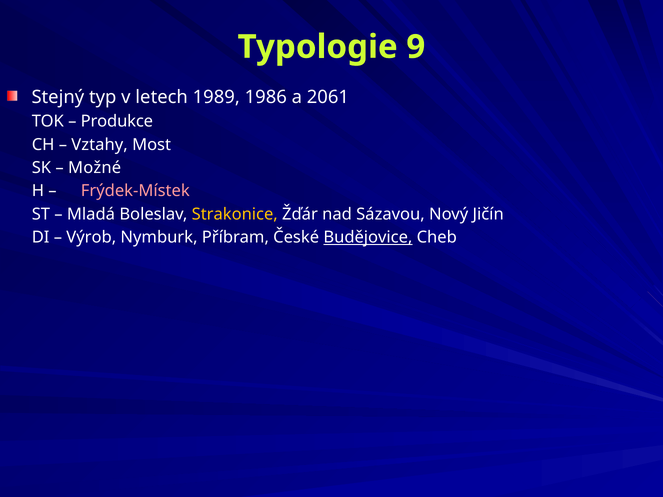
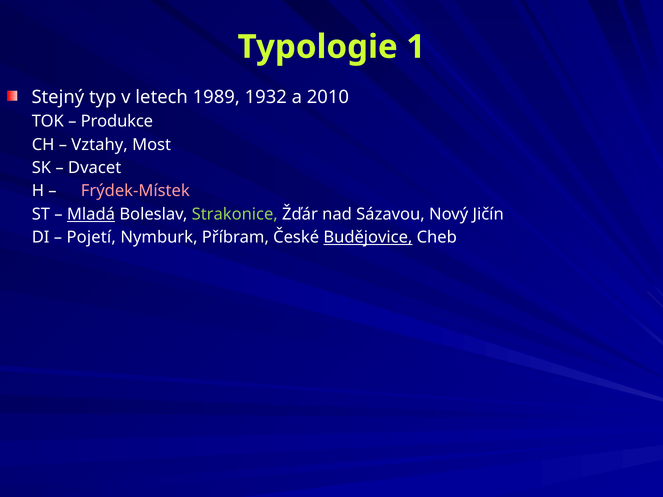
9: 9 -> 1 (416, 47)
1986: 1986 -> 1932 (266, 97)
2061: 2061 -> 2010 (328, 97)
Možné: Možné -> Dvacet (95, 168)
Mladá underline: none -> present (91, 214)
Strakonice colour: yellow -> light green (235, 214)
Výrob: Výrob -> Pojetí (91, 237)
